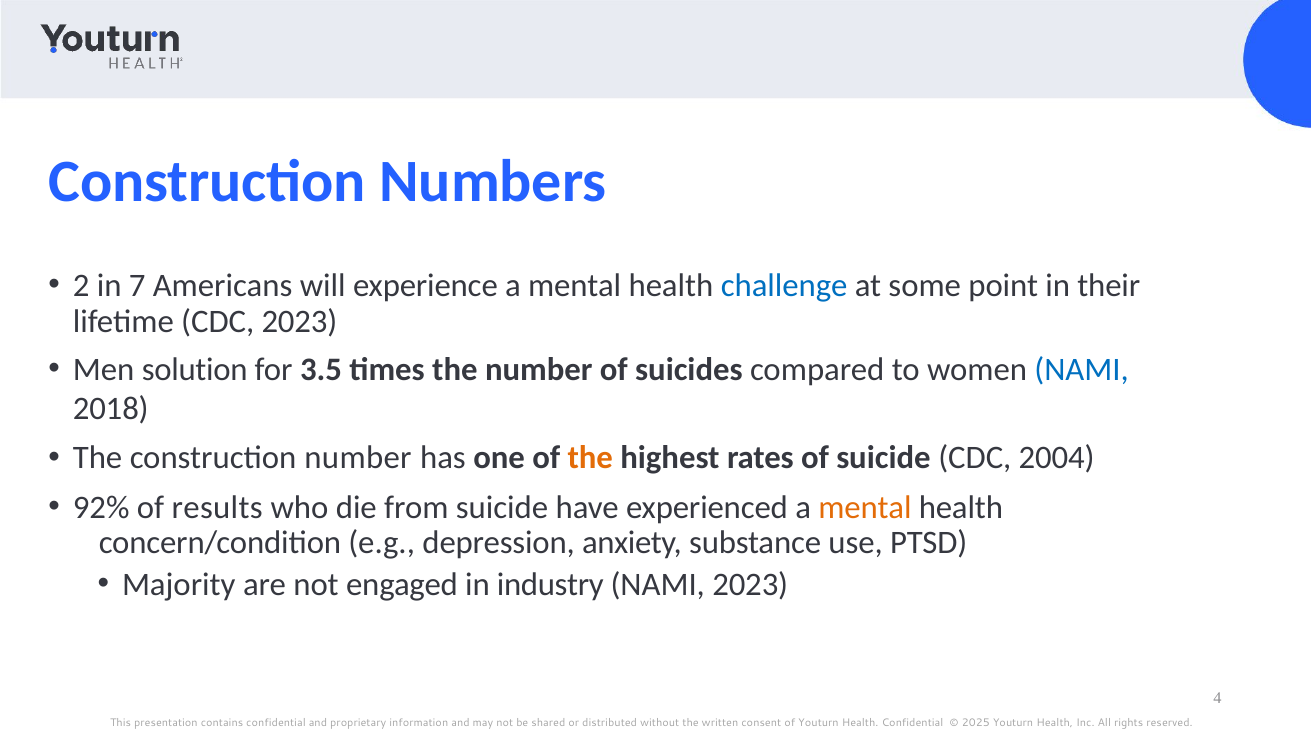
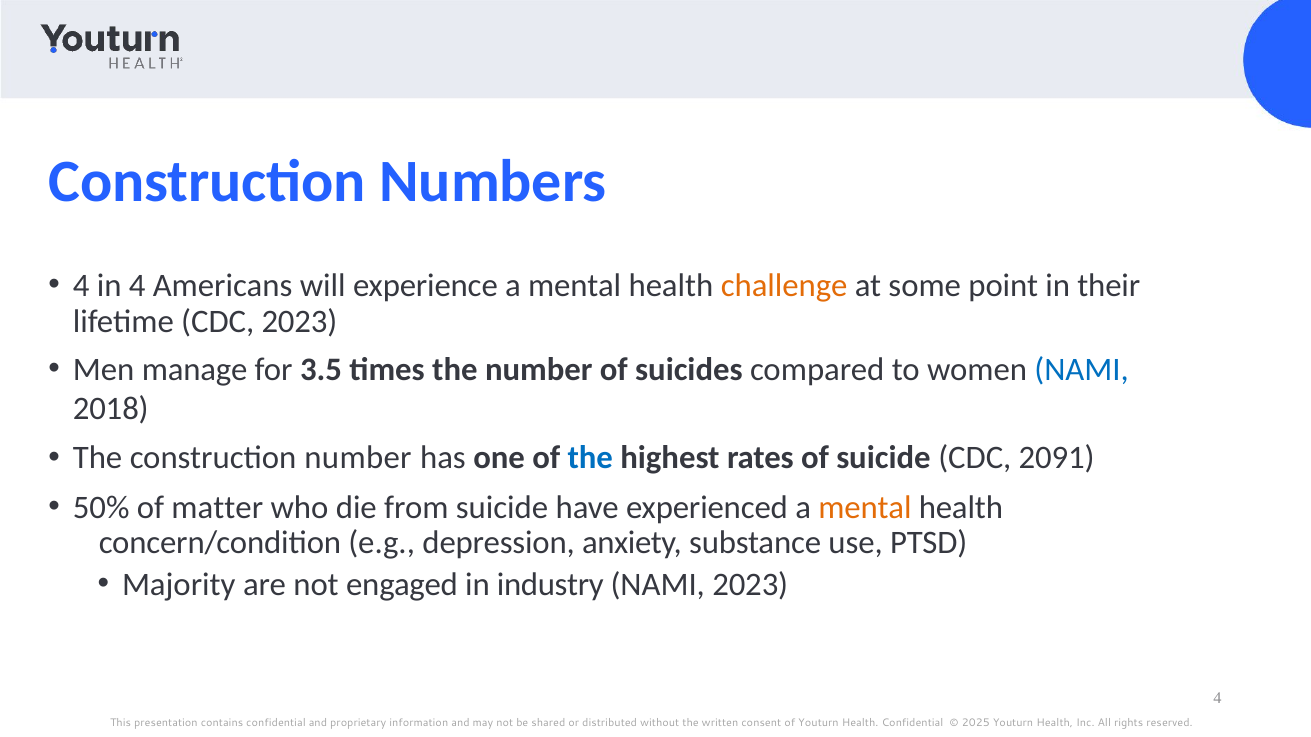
2: 2 -> 4 (81, 286)
in 7: 7 -> 4 (137, 286)
challenge colour: blue -> orange (784, 286)
solution: solution -> manage (195, 370)
the colour: orange -> blue (590, 458)
2004: 2004 -> 2091 (1057, 458)
92%: 92% -> 50% (101, 508)
results: results -> matter (217, 508)
